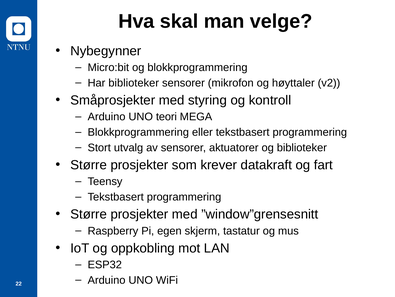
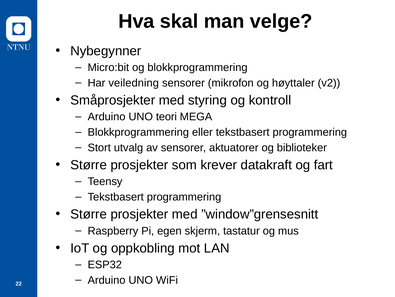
Har biblioteker: biblioteker -> veiledning (134, 83)
